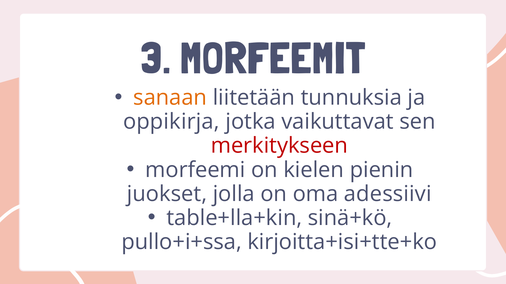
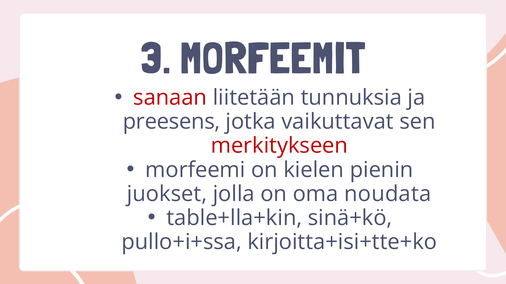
sanaan colour: orange -> red (170, 98)
oppikirja: oppikirja -> preesens (172, 122)
adessiivi: adessiivi -> noudata (388, 194)
